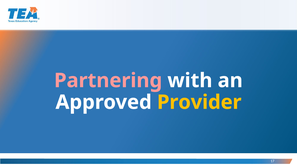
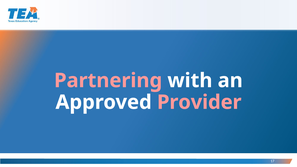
Provider colour: yellow -> pink (199, 102)
